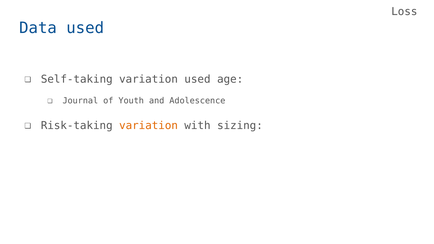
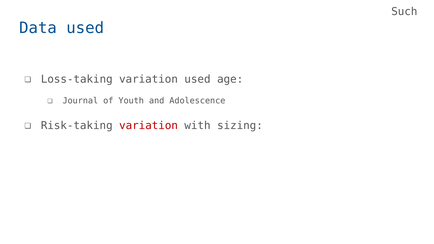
Loss: Loss -> Such (404, 12)
Self-taking: Self-taking -> Loss-taking (77, 79)
variation colour: orange -> red (149, 126)
